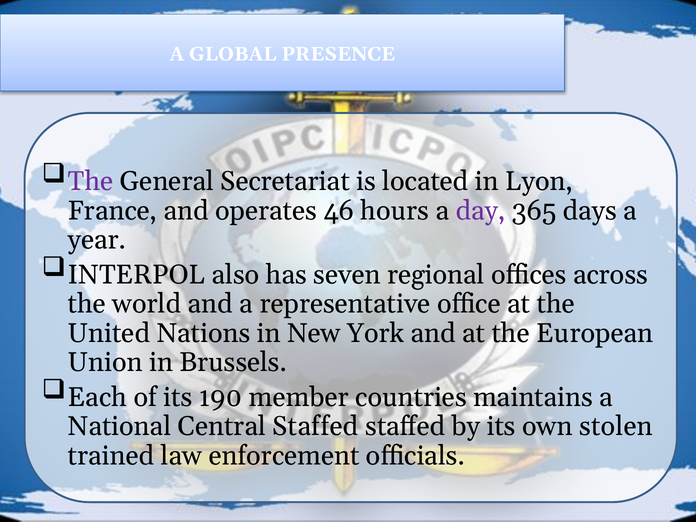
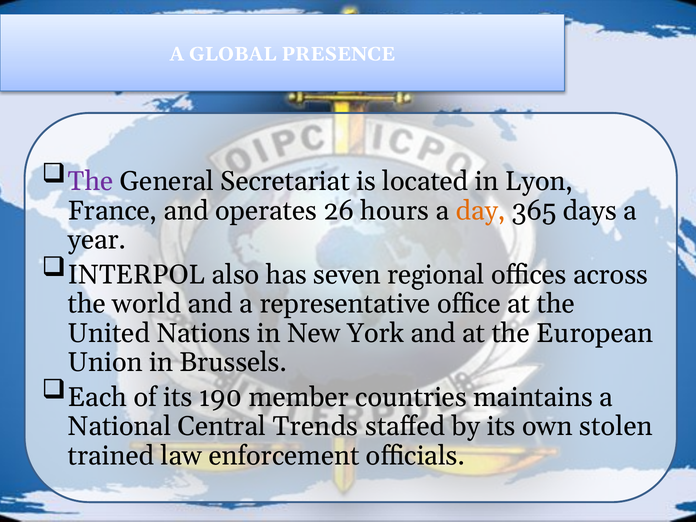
46: 46 -> 26 (339, 211)
day colour: purple -> orange (480, 211)
Central Staffed: Staffed -> Trends (315, 427)
